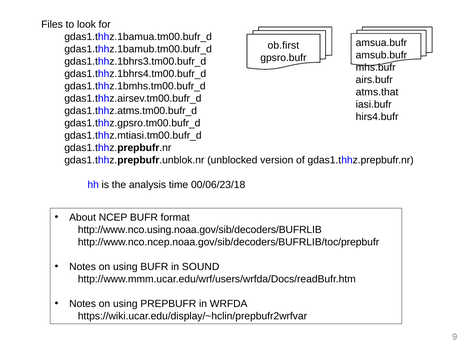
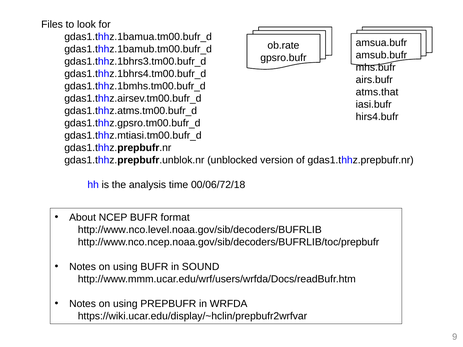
ob.first: ob.first -> ob.rate (283, 46)
00/06/23/18: 00/06/23/18 -> 00/06/72/18 (218, 185)
http://www.nco.using.noaa.gov/sib/decoders/BUFRLIB: http://www.nco.using.noaa.gov/sib/decoders/BUFRLIB -> http://www.nco.level.noaa.gov/sib/decoders/BUFRLIB (200, 230)
